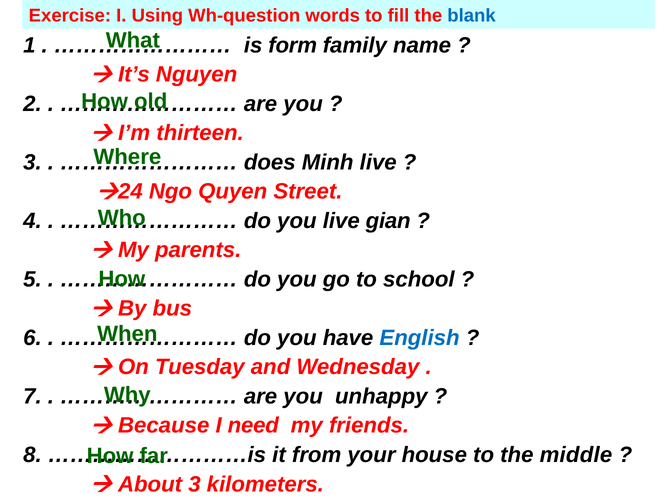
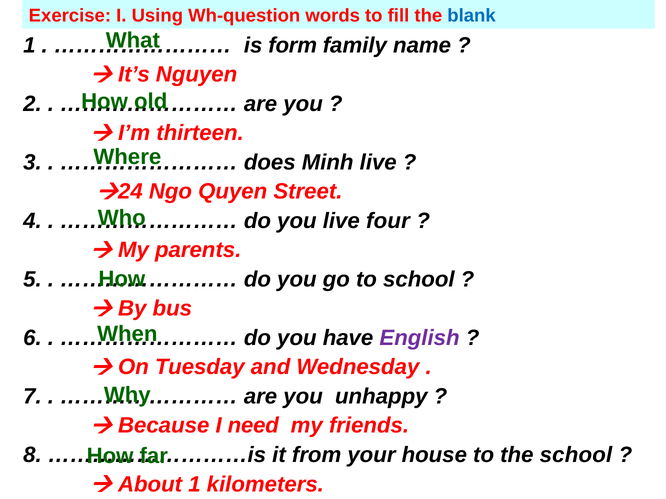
gian: gian -> four (388, 221)
English colour: blue -> purple (420, 338)
the middle: middle -> school (576, 455)
About 3: 3 -> 1 (194, 485)
